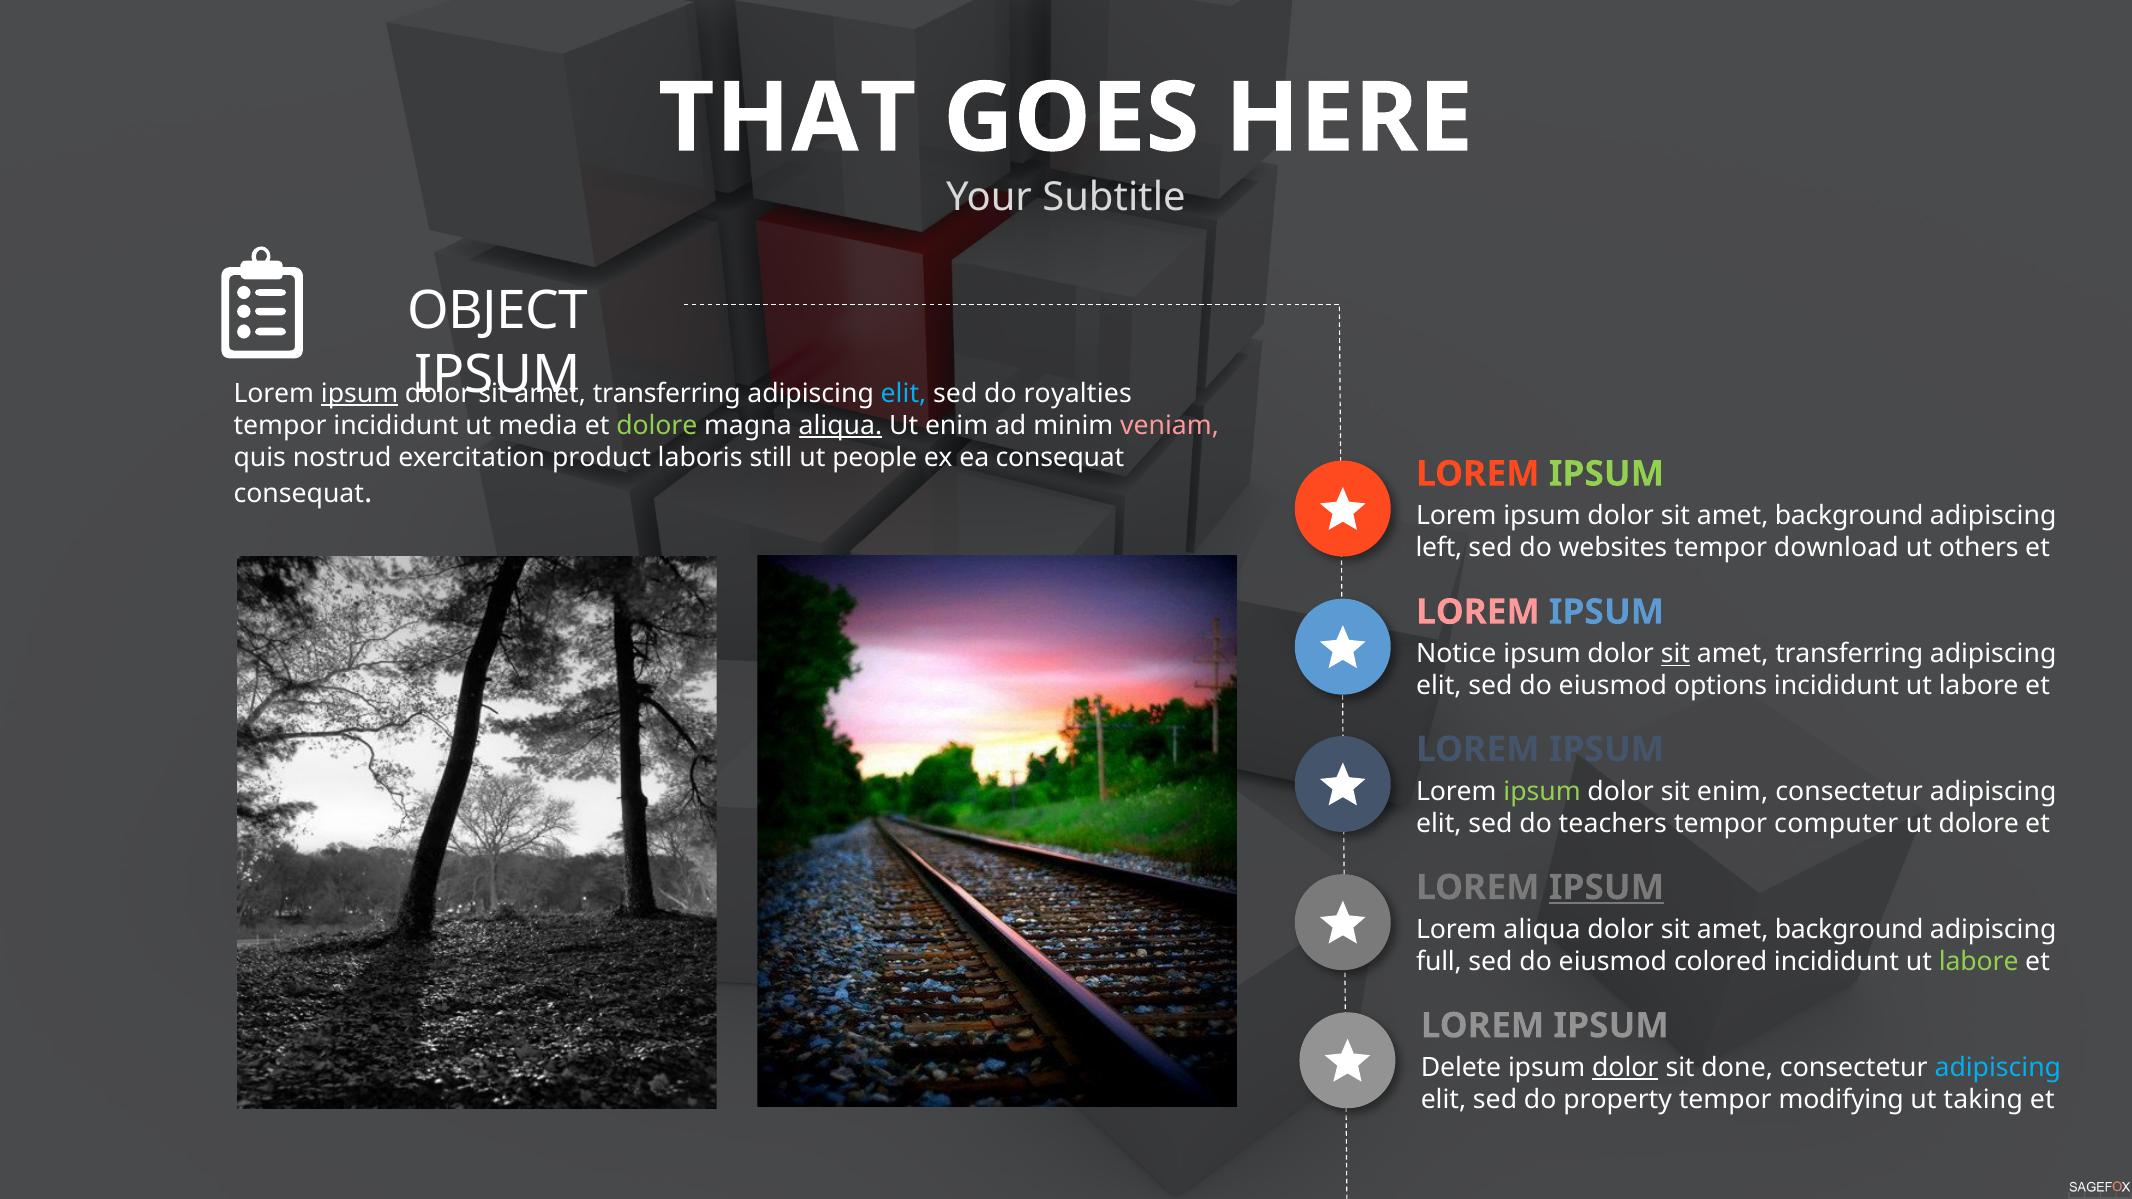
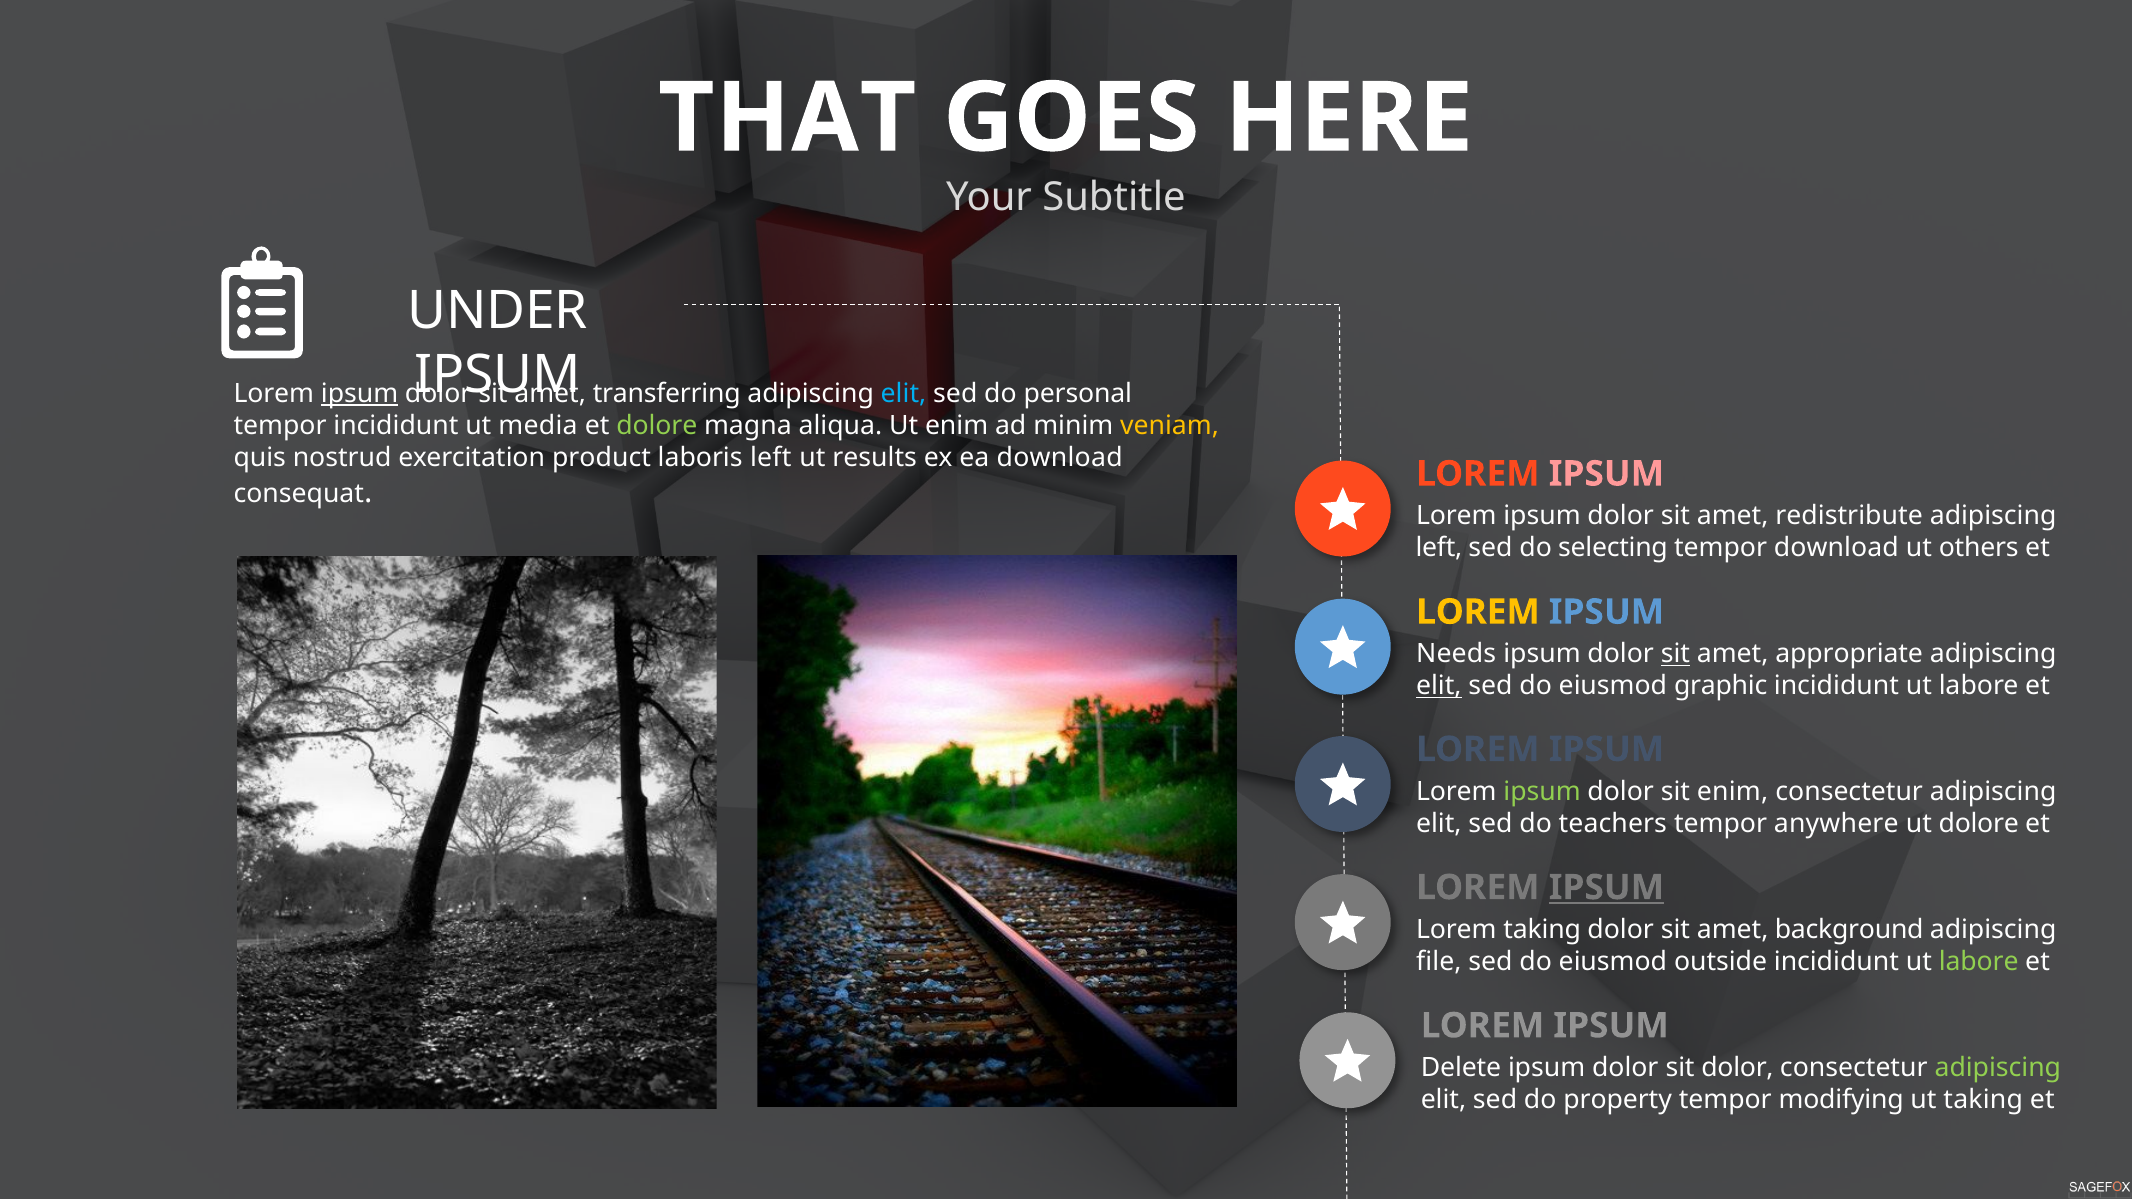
OBJECT: OBJECT -> UNDER (498, 311)
royalties: royalties -> personal (1078, 393)
aliqua underline: present -> none (840, 425)
veniam colour: pink -> yellow (1170, 425)
laboris still: still -> left (771, 457)
people: people -> results (875, 457)
ea consequat: consequat -> download (1060, 457)
IPSUM colour: light green -> pink (1606, 474)
background: background -> redistribute (1849, 516)
websites: websites -> selecting (1613, 548)
LOREM colour: pink -> yellow (1478, 612)
Notice: Notice -> Needs (1456, 654)
transferring: transferring -> appropriate (1849, 654)
elit underline: none -> present (1439, 686)
options: options -> graphic (1721, 686)
computer: computer -> anywhere (1836, 824)
Lorem aliqua: aliqua -> taking (1542, 930)
full: full -> file (1439, 962)
colored: colored -> outside (1721, 962)
dolor underline: present -> none (1625, 1068)
sit done: done -> dolor (1737, 1068)
adipiscing colour: light blue -> light green (1998, 1068)
